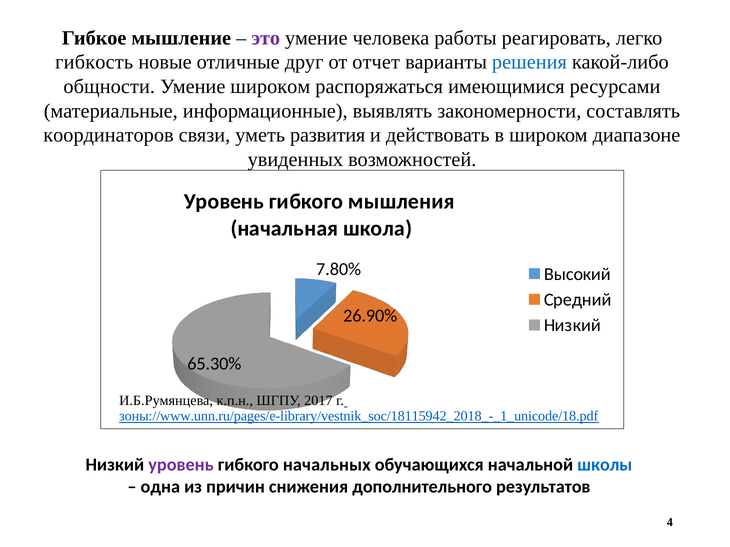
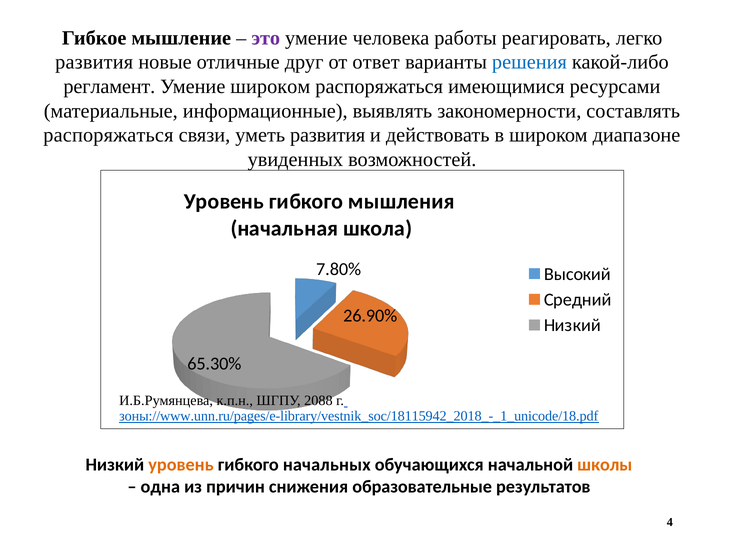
гибкость: гибкость -> развития (94, 62)
отчет: отчет -> ответ (376, 62)
общности: общности -> регламент (109, 87)
координаторов: координаторов -> распоряжаться (108, 135)
2017: 2017 -> 2088 (318, 401)
уровень colour: purple -> orange (181, 465)
школы colour: blue -> orange (605, 465)
дополнительного: дополнительного -> образовательные (422, 487)
